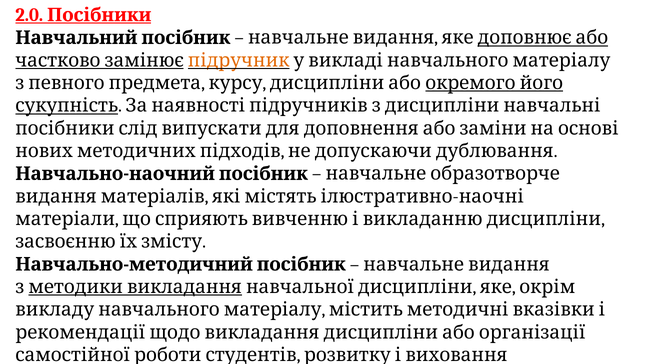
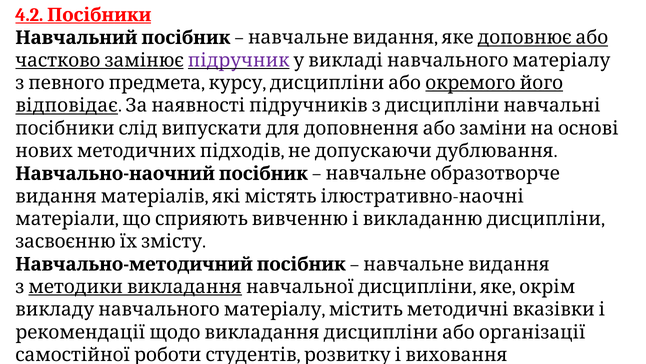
2.0: 2.0 -> 4.2 (29, 15)
підручник colour: orange -> purple (239, 60)
сукупність: сукупність -> відповідає (67, 105)
